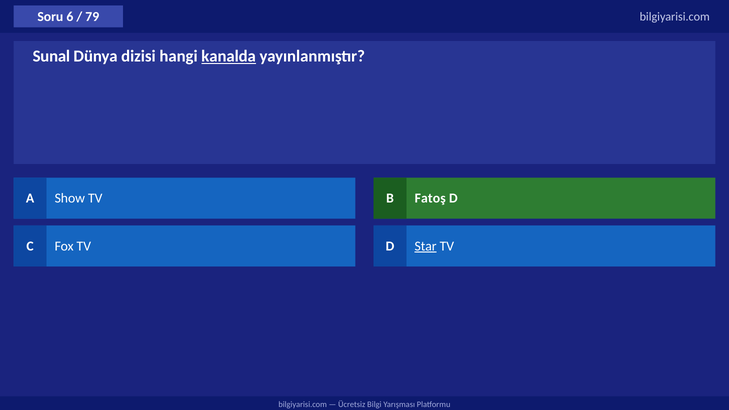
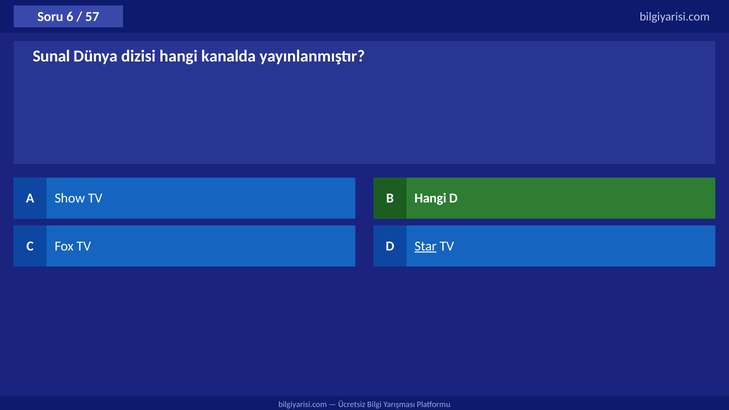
79: 79 -> 57 (92, 17)
kanalda underline: present -> none (229, 56)
B Fatoş: Fatoş -> Hangi (430, 198)
